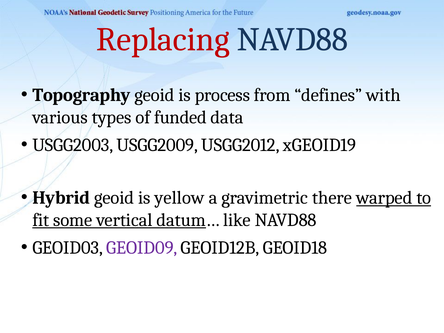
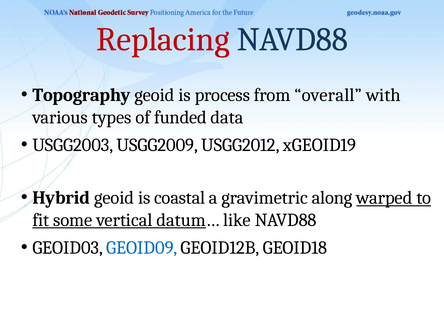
defines: defines -> overall (328, 95)
yellow: yellow -> coastal (180, 198)
there: there -> along (332, 198)
GEOID09 colour: purple -> blue (142, 248)
